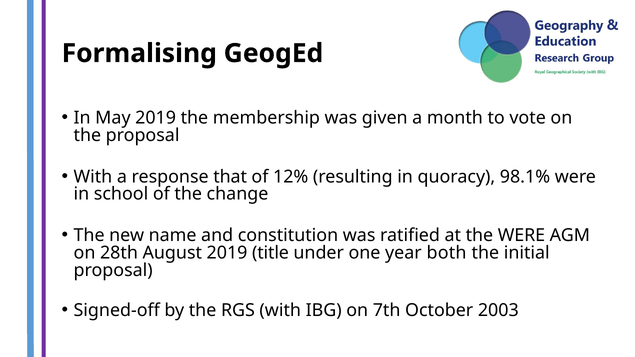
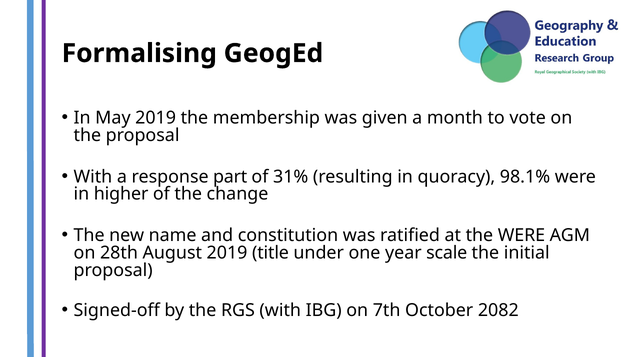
that: that -> part (230, 177)
12%: 12% -> 31% (291, 177)
school: school -> higher (121, 194)
both: both -> scale (447, 253)
2003: 2003 -> 2082 (498, 311)
